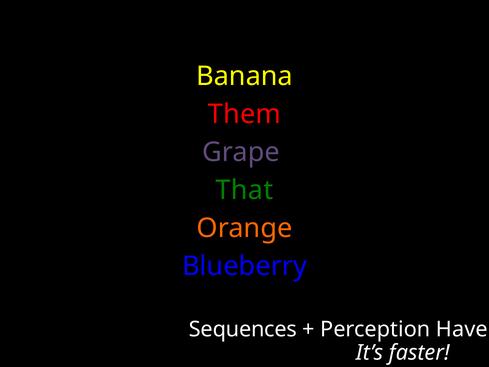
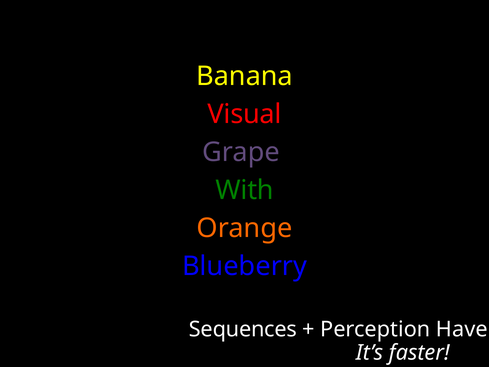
Them: Them -> Visual (245, 114)
That: That -> With (245, 190)
